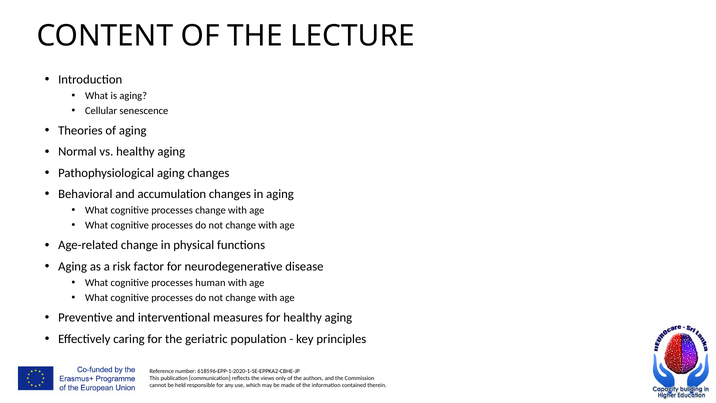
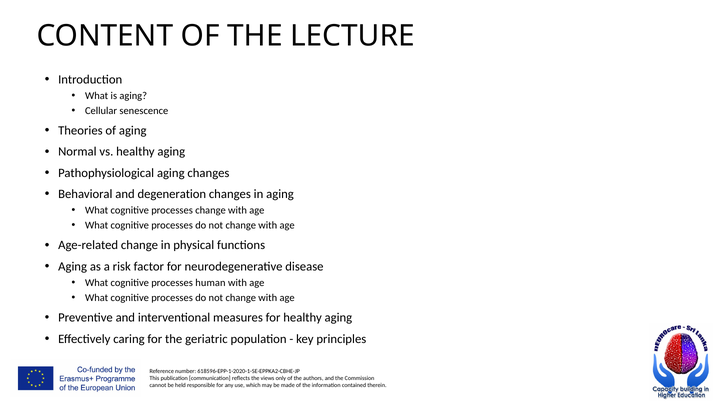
accumulation: accumulation -> degeneration (172, 194)
